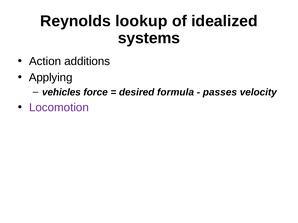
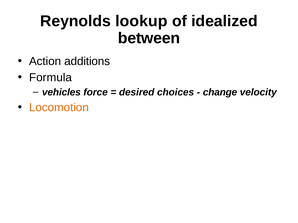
systems: systems -> between (149, 38)
Applying: Applying -> Formula (51, 78)
formula: formula -> choices (176, 92)
passes: passes -> change (220, 92)
Locomotion colour: purple -> orange (59, 108)
